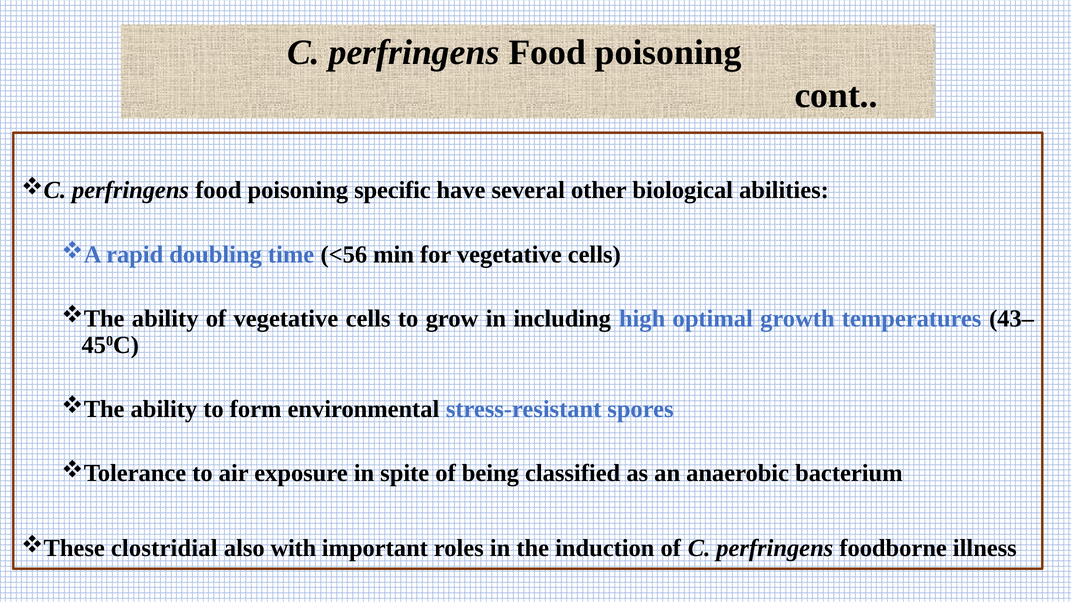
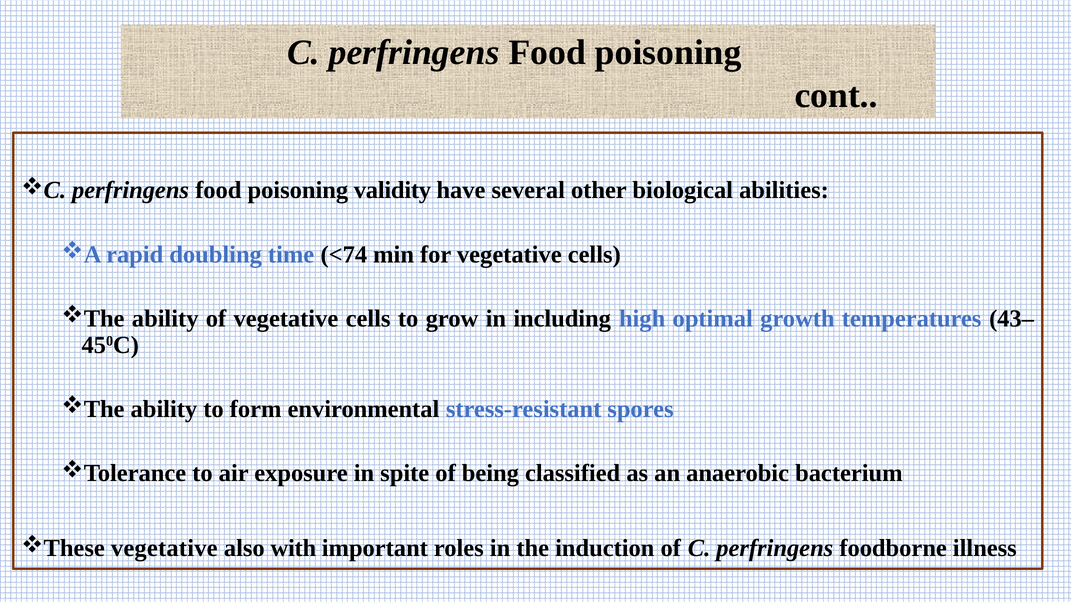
specific: specific -> validity (392, 190)
<56: <56 -> <74 (344, 255)
clostridial: clostridial -> vegetative (164, 549)
